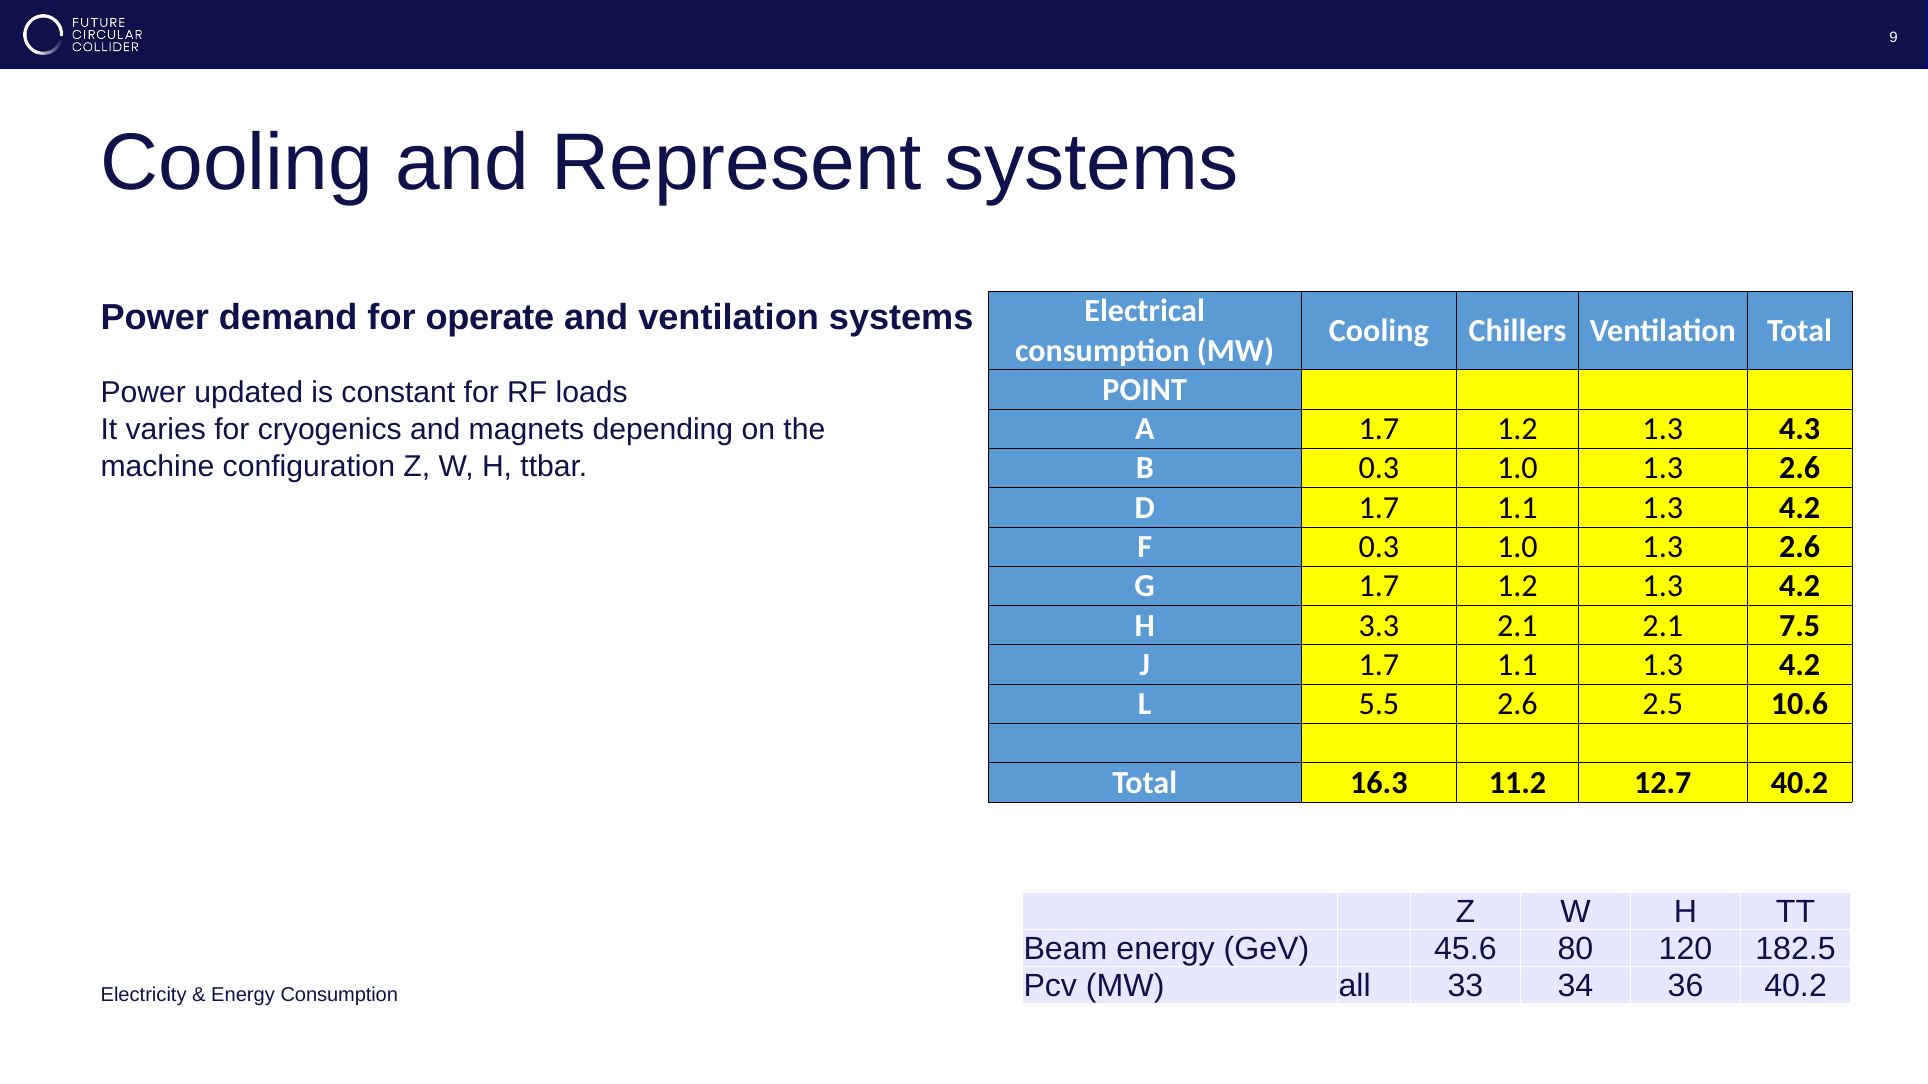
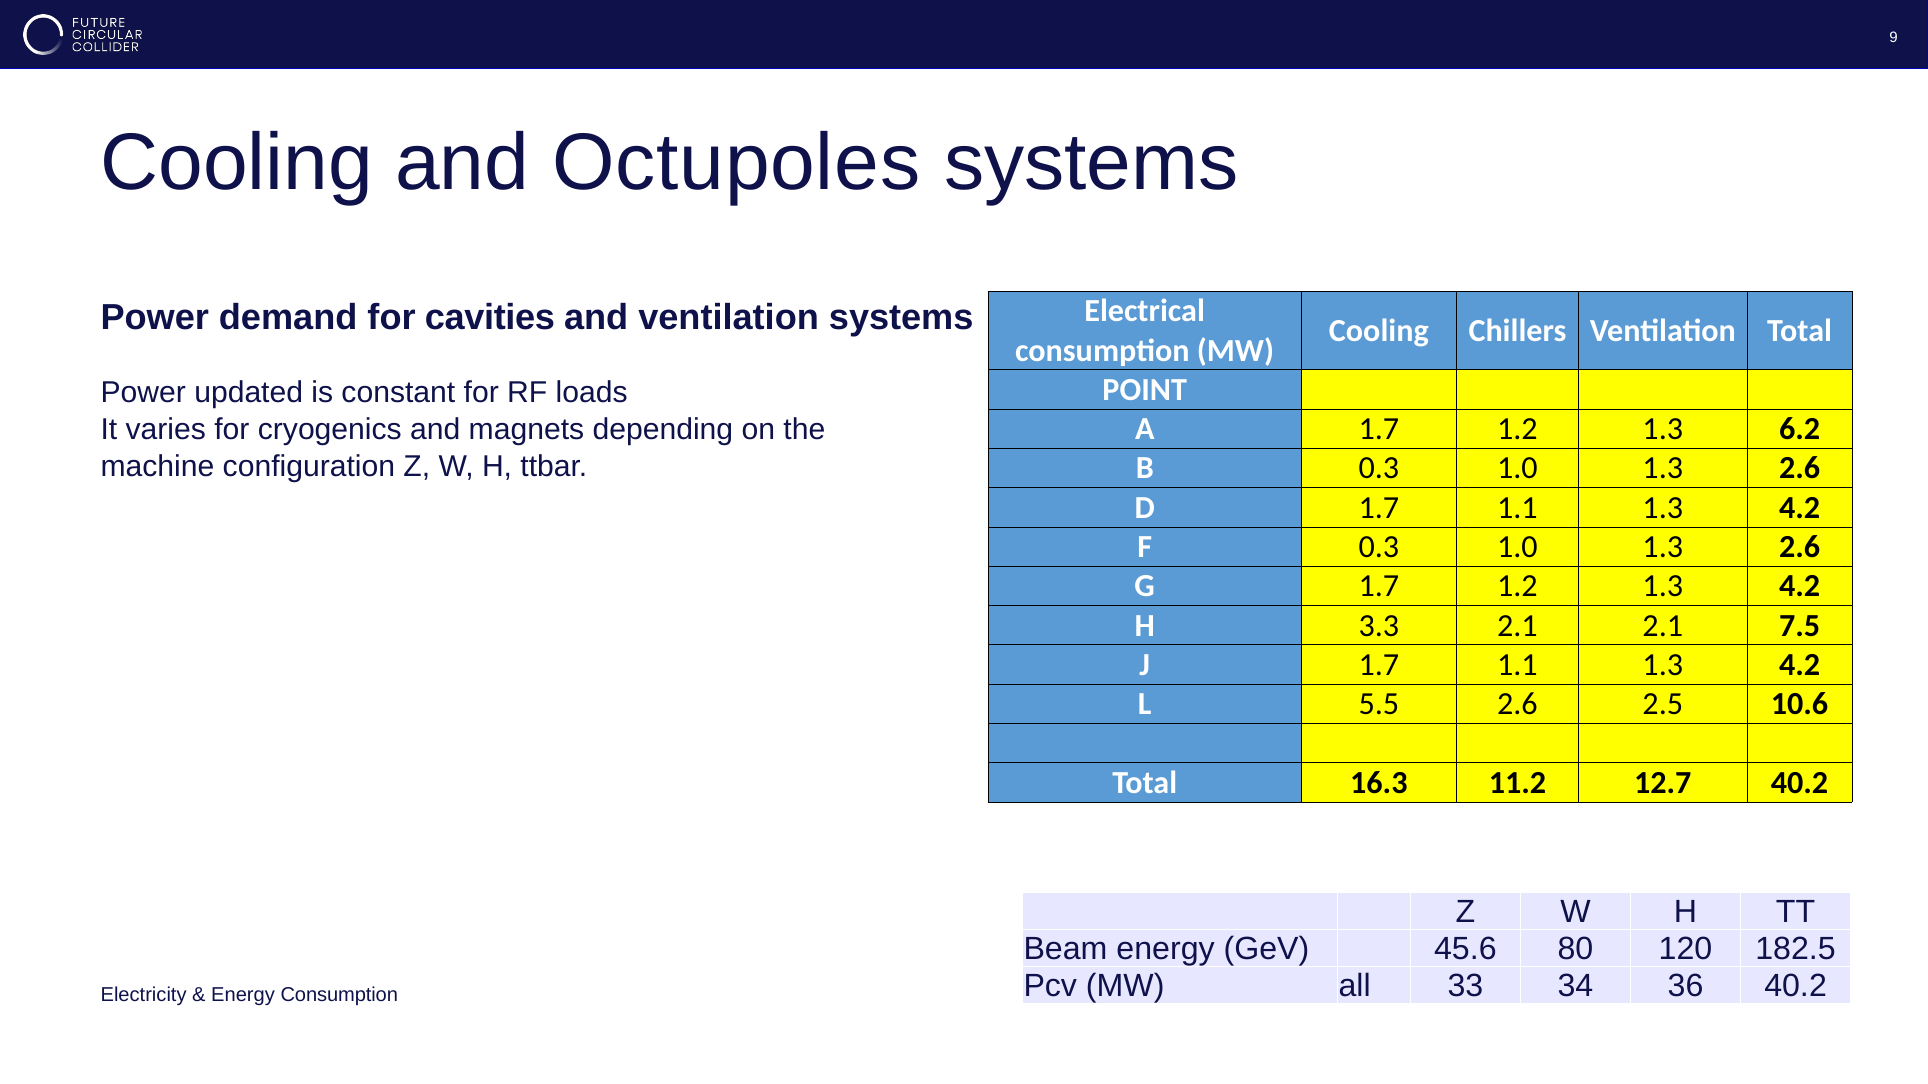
Represent: Represent -> Octupoles (736, 163)
operate: operate -> cavities (490, 318)
4.3: 4.3 -> 6.2 (1800, 429)
